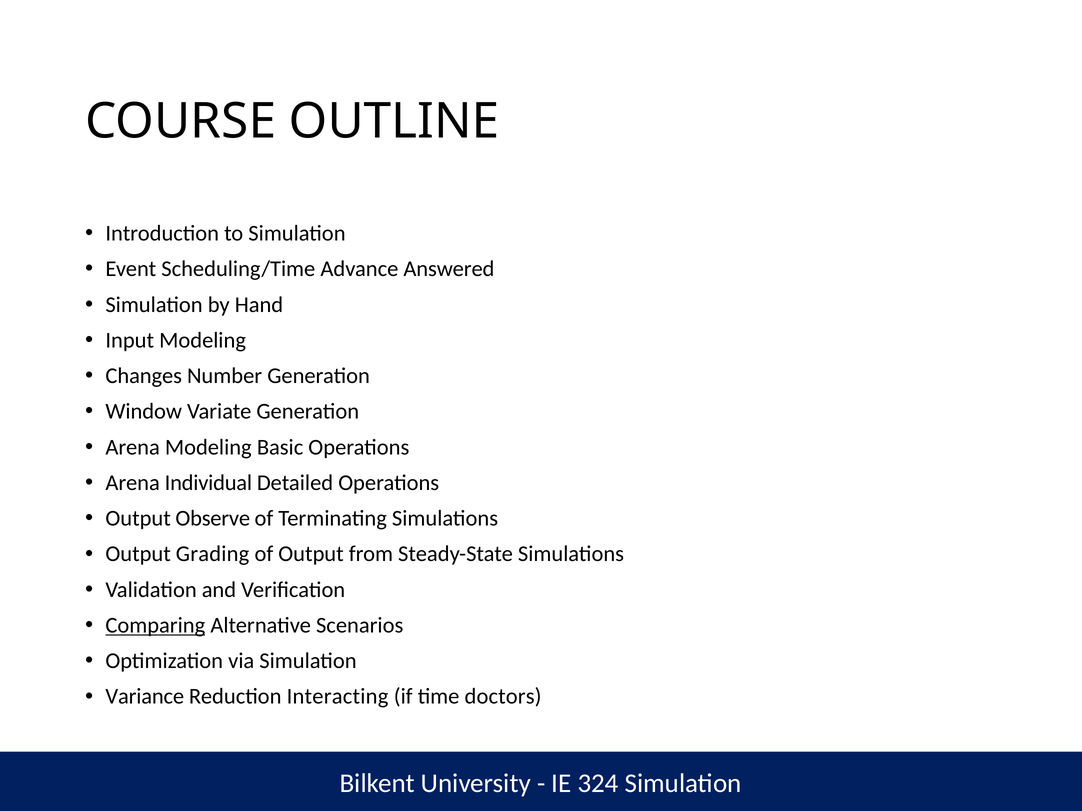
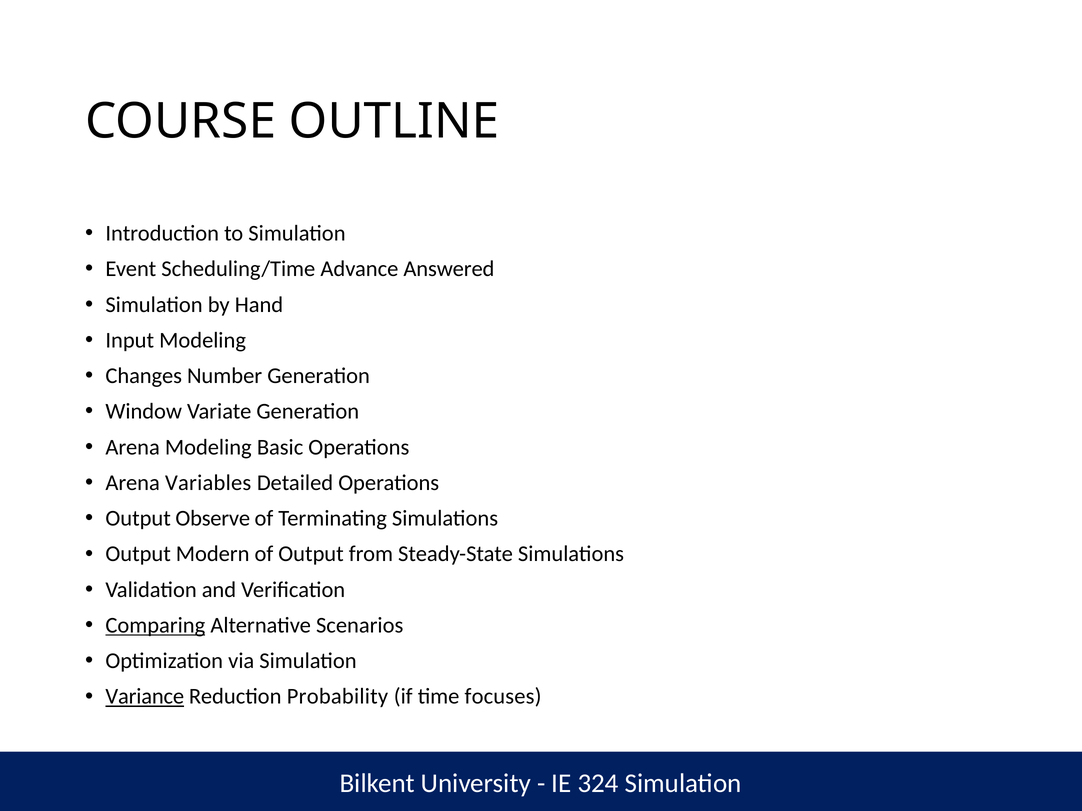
Individual: Individual -> Variables (208, 483)
Grading: Grading -> Modern (213, 554)
Variance underline: none -> present (145, 697)
Interacting: Interacting -> Probability (337, 697)
doctors: doctors -> focuses (503, 697)
